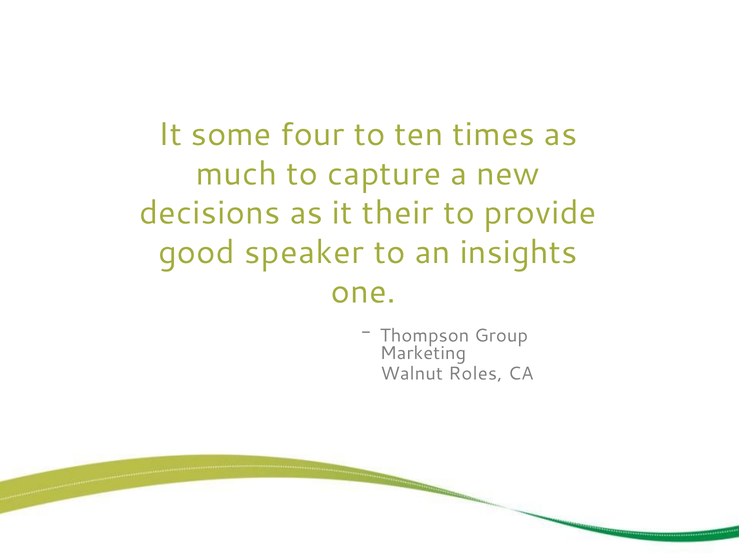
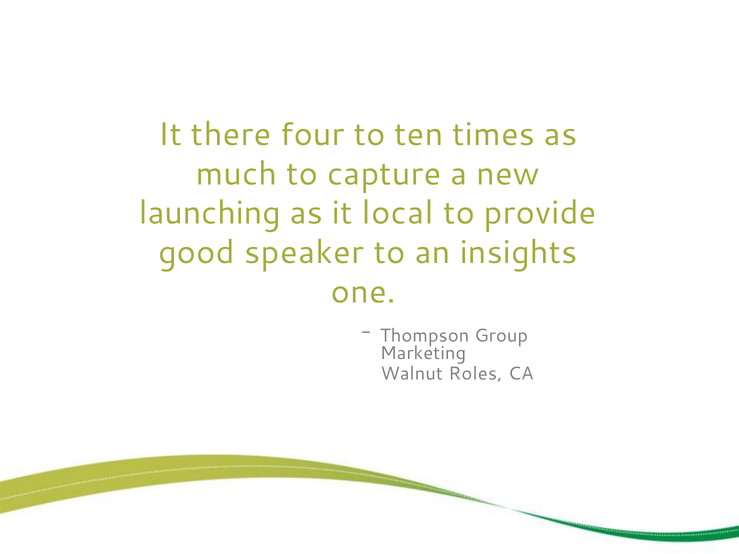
some: some -> there (231, 134)
decisions: decisions -> launching (210, 213)
their: their -> local (398, 213)
